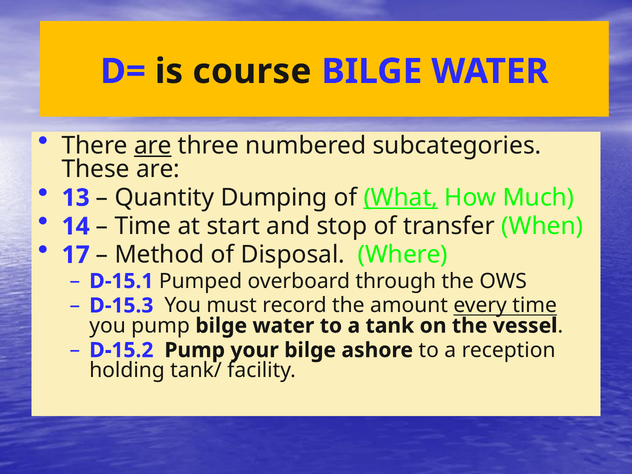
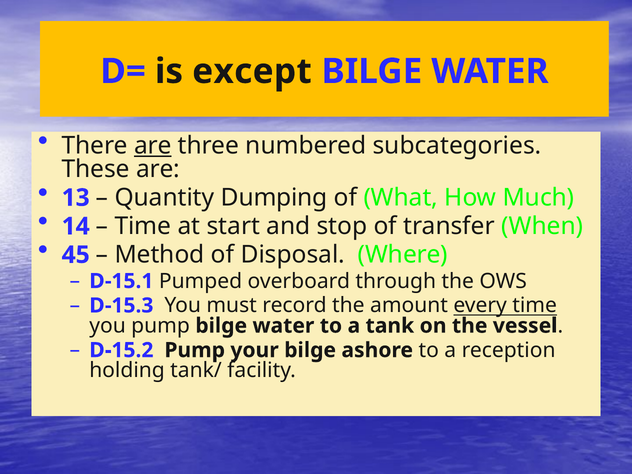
course: course -> except (252, 71)
What underline: present -> none (401, 198)
17: 17 -> 45 (76, 255)
